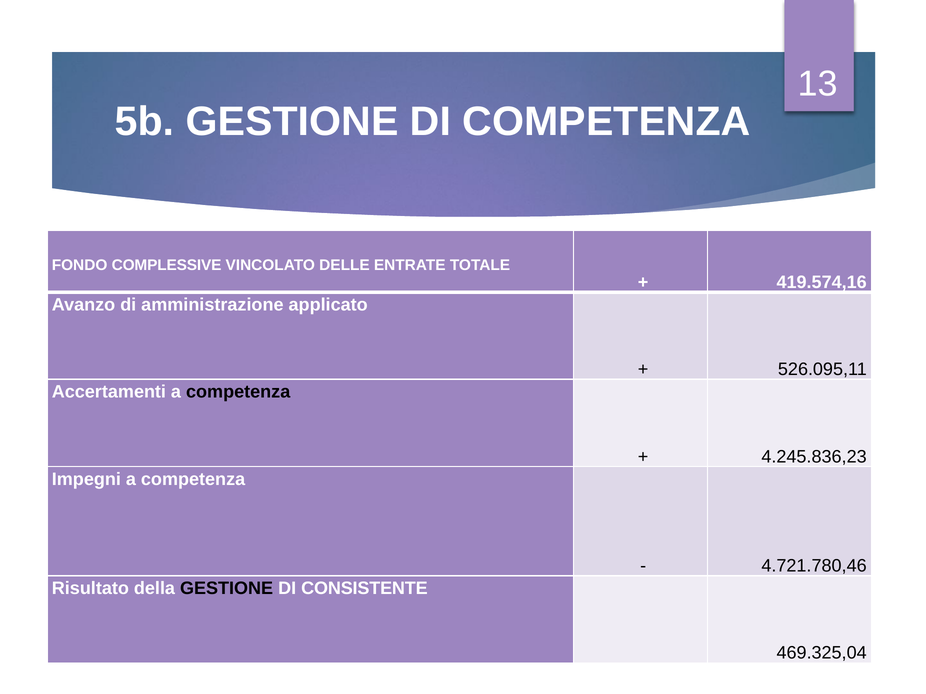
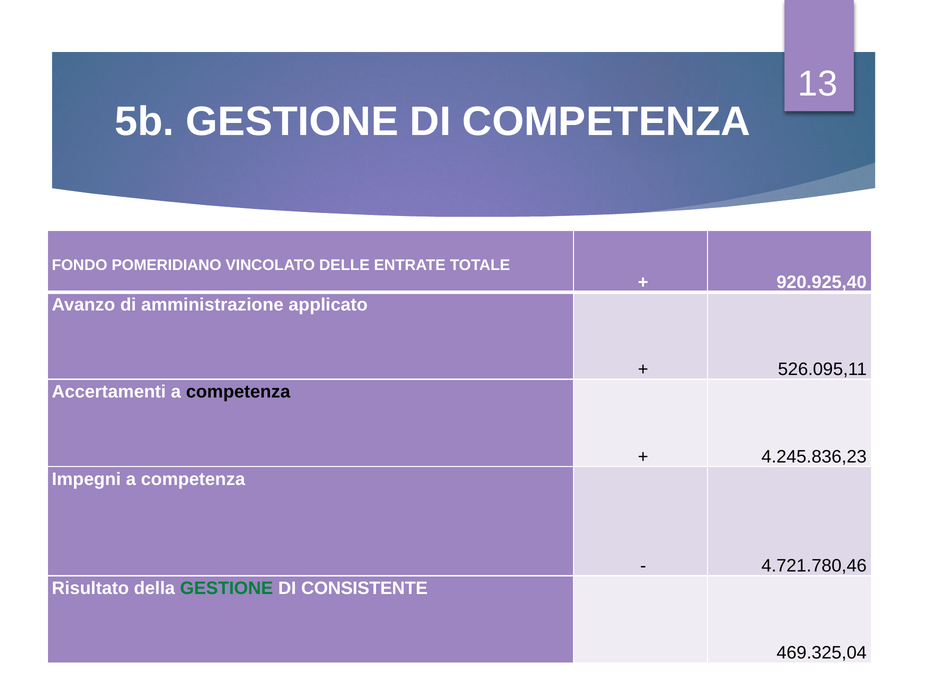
COMPLESSIVE: COMPLESSIVE -> POMERIDIANO (167, 266)
419.574,16: 419.574,16 -> 920.925,40 (822, 283)
GESTIONE colour: black -> green (227, 589)
